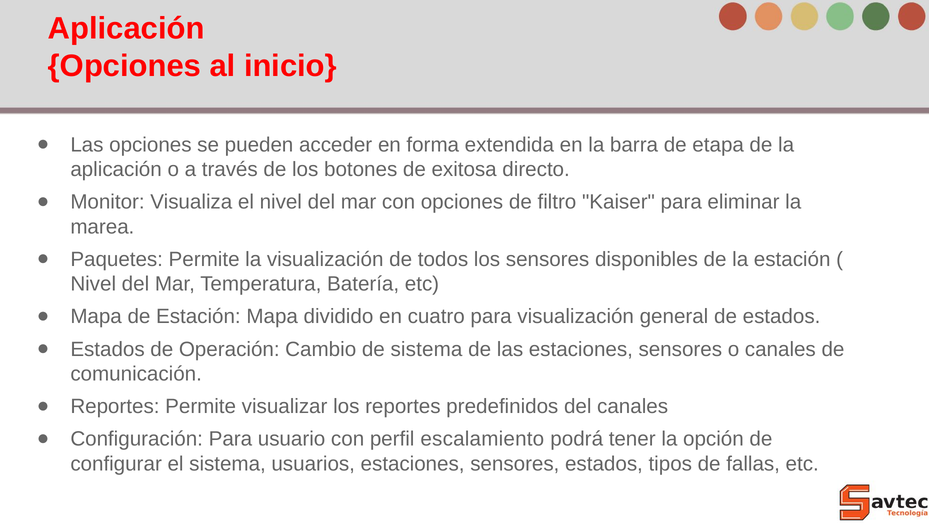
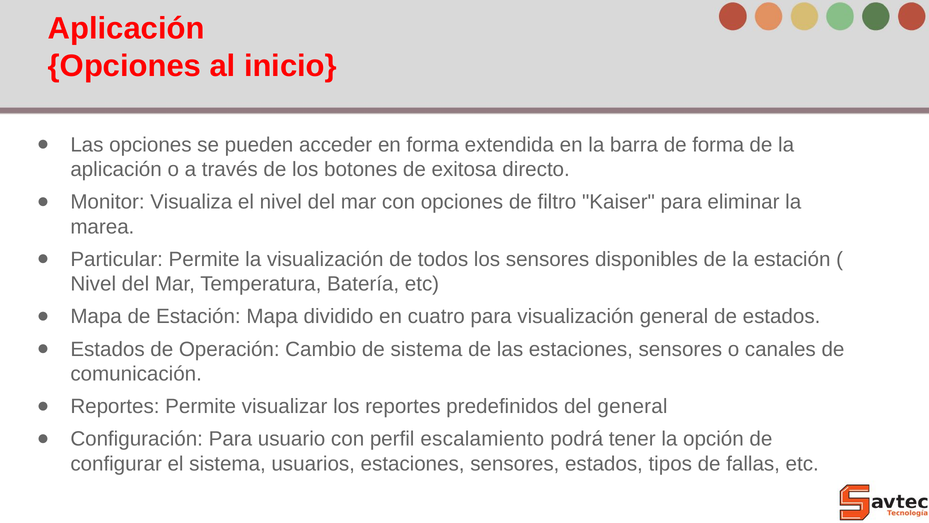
de etapa: etapa -> forma (718, 145)
Paquetes: Paquetes -> Particular (117, 259)
del canales: canales -> general (633, 406)
